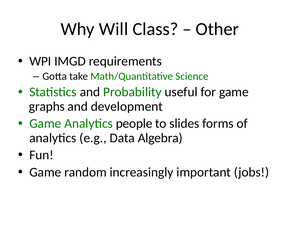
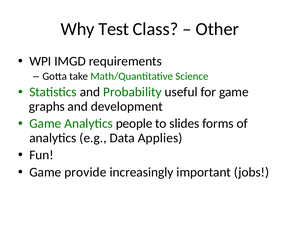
Will: Will -> Test (114, 29)
Algebra: Algebra -> Applies (160, 138)
random: random -> provide (85, 172)
